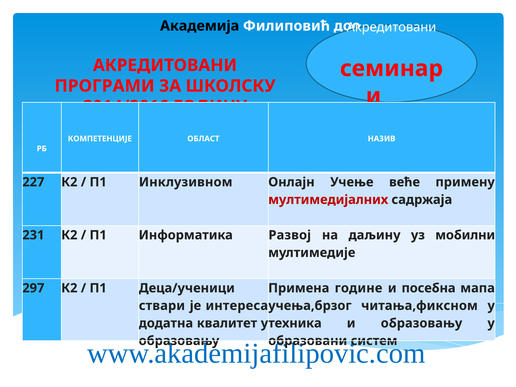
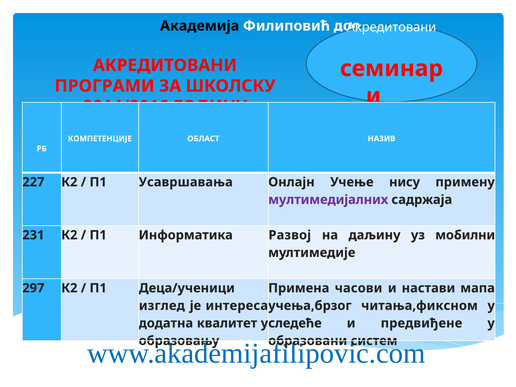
Инклузивном: Инклузивном -> Усавршавања (186, 182)
веће: веће -> нису (405, 182)
мултимедијалних colour: red -> purple (328, 200)
године: године -> часови (359, 288)
посебна: посебна -> настави (428, 288)
ствaри: ствaри -> изглeд (162, 306)
техника: техника -> следеће (295, 323)
и образовању: образовању -> предвиђене (421, 323)
